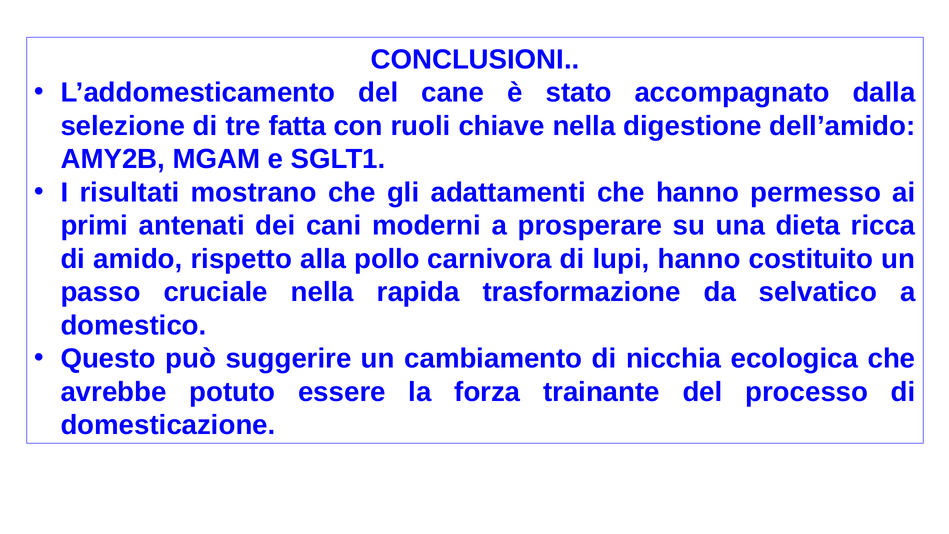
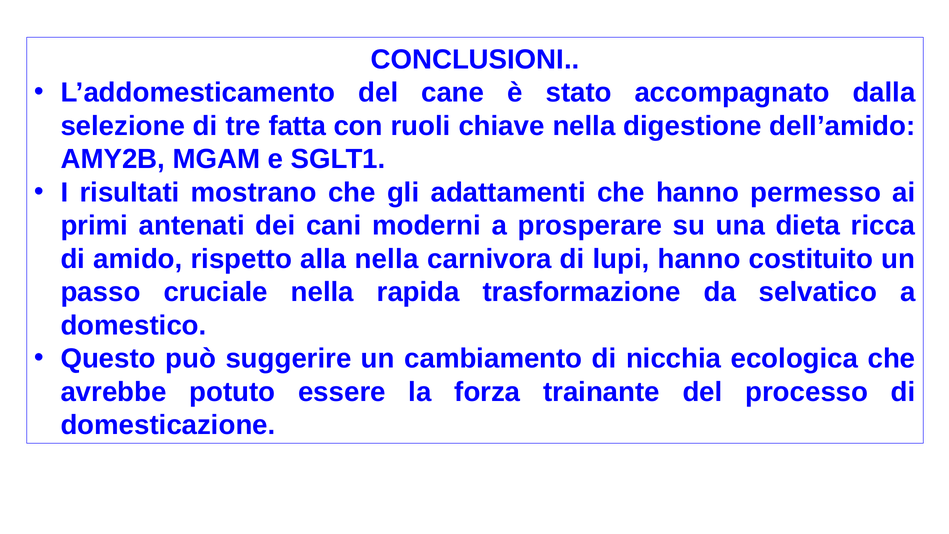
alla pollo: pollo -> nella (387, 259)
